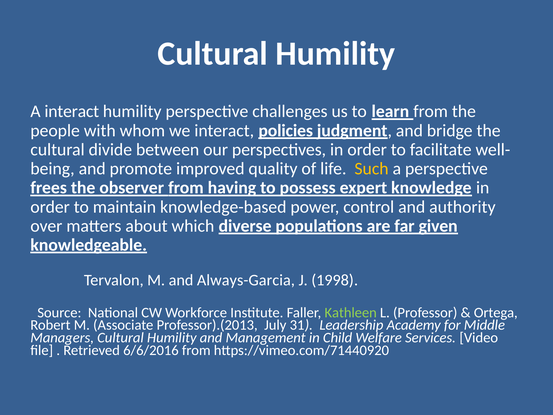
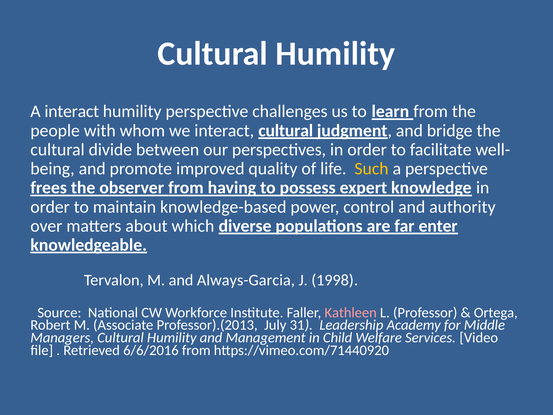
interact policies: policies -> cultural (286, 130)
given: given -> enter (438, 226)
Kathleen colour: light green -> pink (351, 312)
